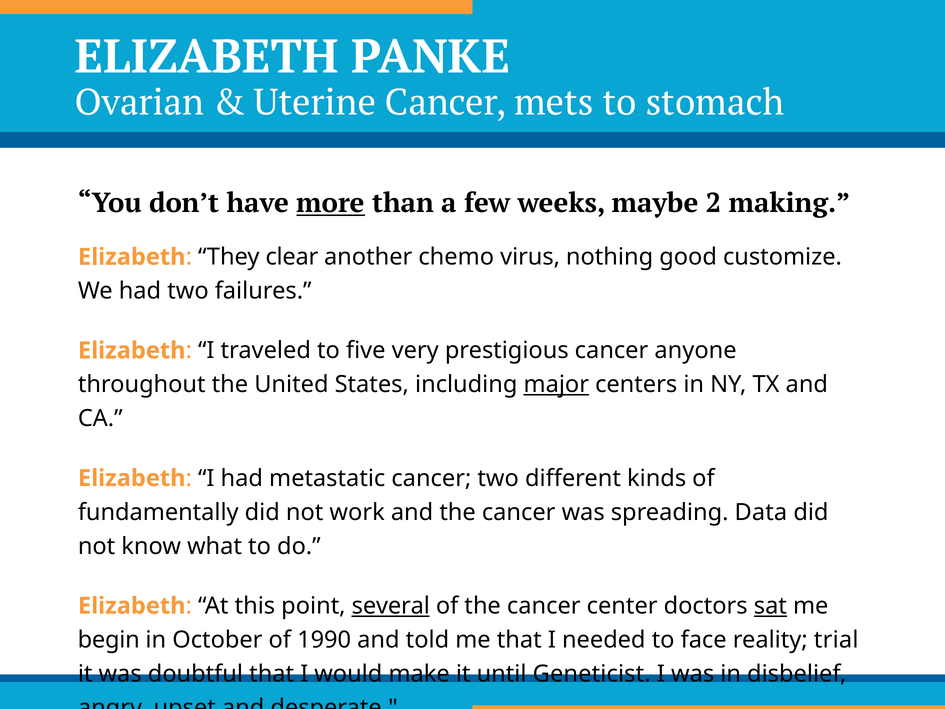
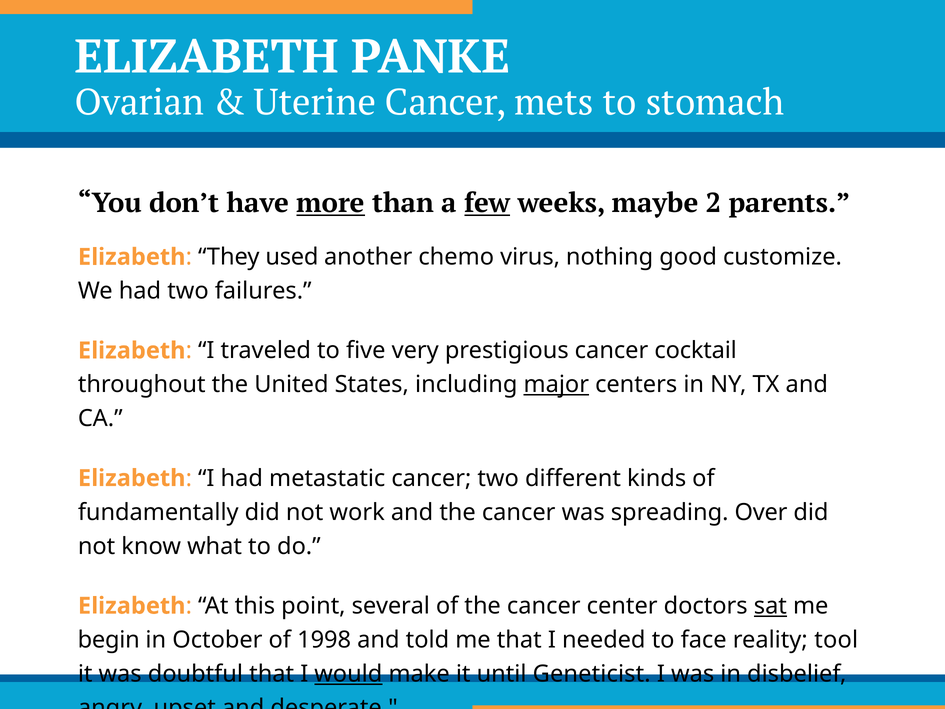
few underline: none -> present (487, 203)
making: making -> parents (790, 203)
clear: clear -> used (292, 257)
anyone: anyone -> cocktail (696, 350)
Data: Data -> Over (761, 512)
several underline: present -> none (391, 606)
1990: 1990 -> 1998 (324, 640)
trial: trial -> tool (836, 640)
would underline: none -> present (348, 674)
